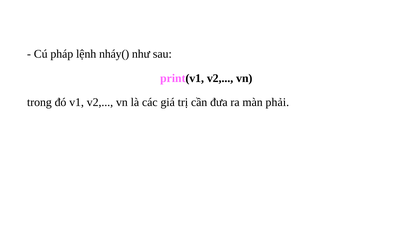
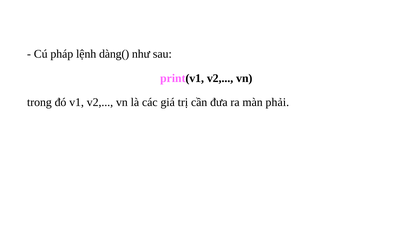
nháy(: nháy( -> dàng( (114, 54)
